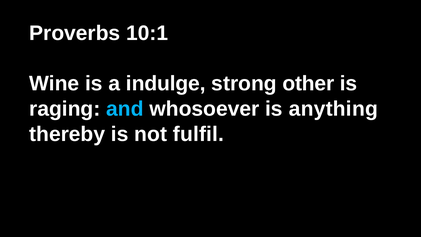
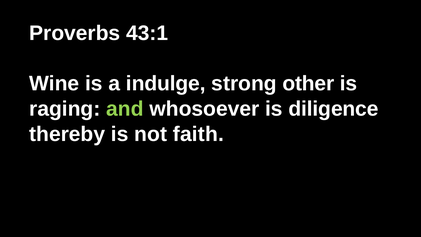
10:1: 10:1 -> 43:1 (147, 33)
and colour: light blue -> light green (125, 109)
anything: anything -> diligence (334, 109)
fulfil: fulfil -> faith (198, 134)
